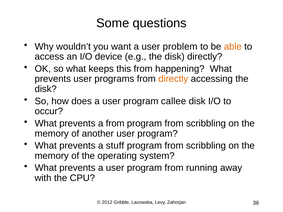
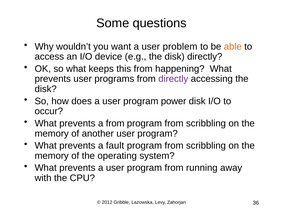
directly colour: orange -> purple (173, 79)
callee: callee -> power (174, 101)
stuff: stuff -> fault (115, 146)
